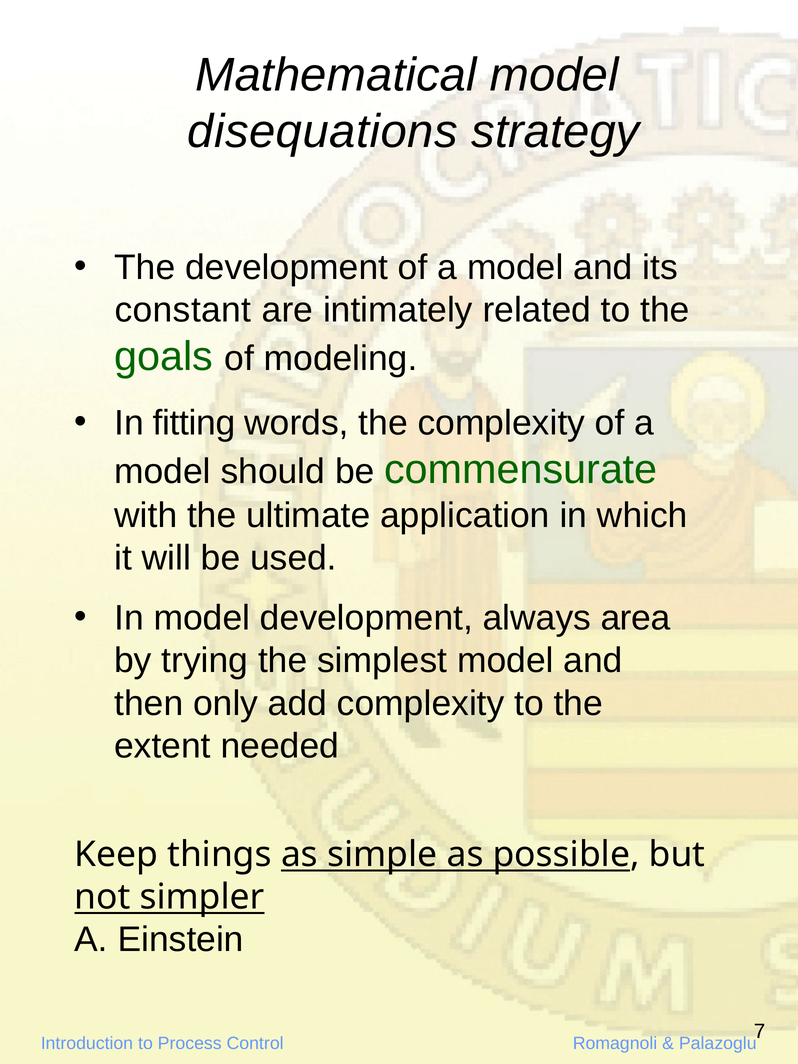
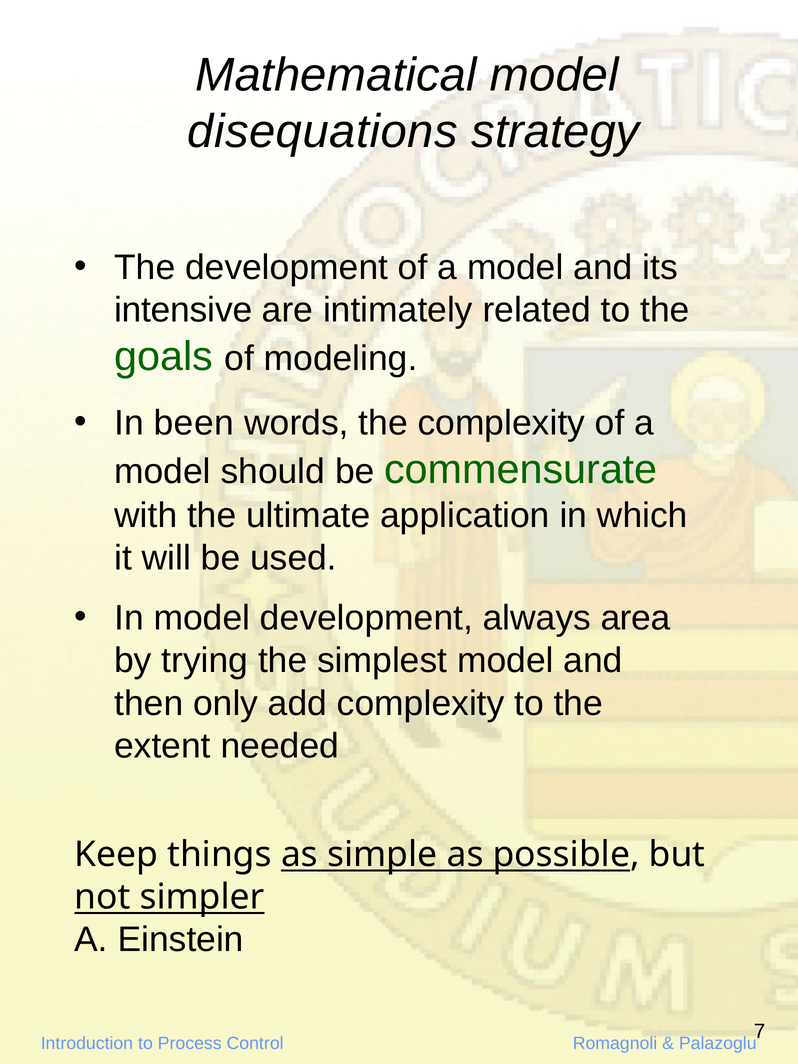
constant: constant -> intensive (183, 310)
fitting: fitting -> been (194, 423)
